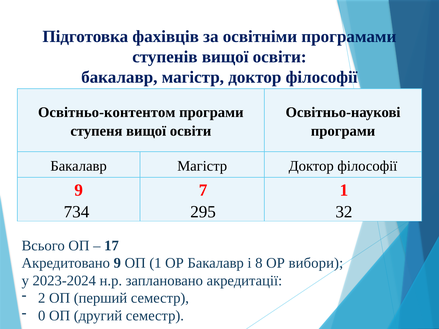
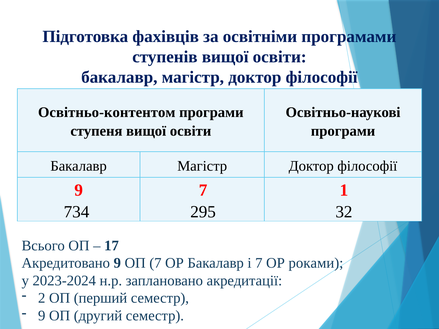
ОП 1: 1 -> 7 (155, 263)
і 8: 8 -> 7 (259, 263)
вибори: вибори -> роками (316, 263)
0: 0 -> 9 (42, 316)
